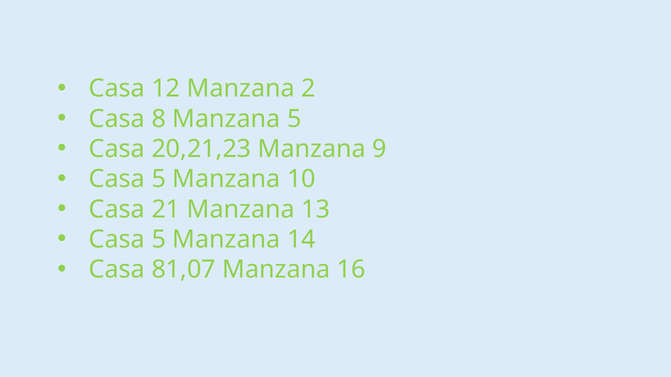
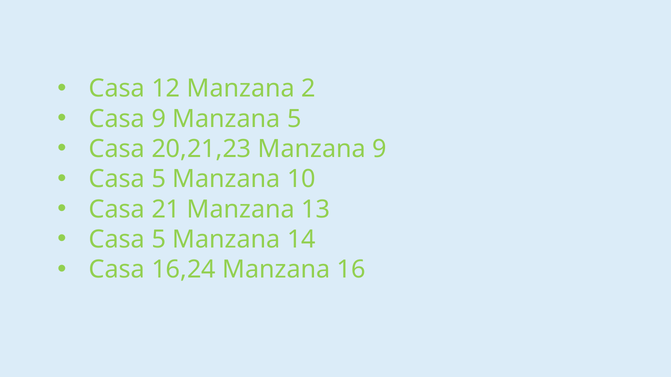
Casa 8: 8 -> 9 (159, 119)
81,07: 81,07 -> 16,24 (184, 270)
